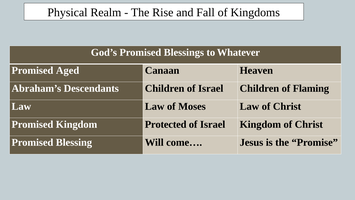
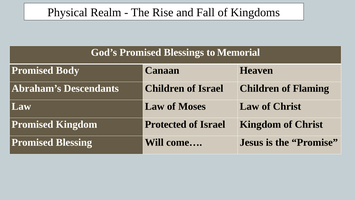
Whatever: Whatever -> Memorial (238, 52)
Aged: Aged -> Body (68, 70)
